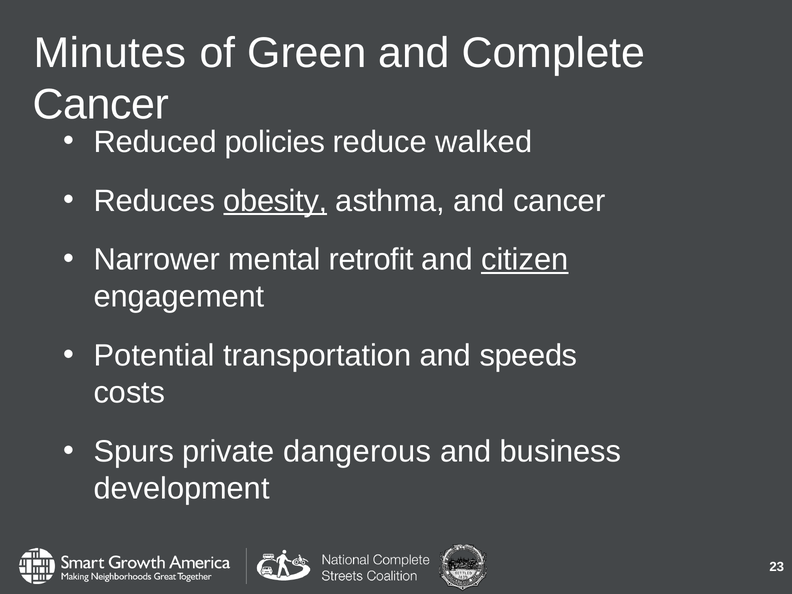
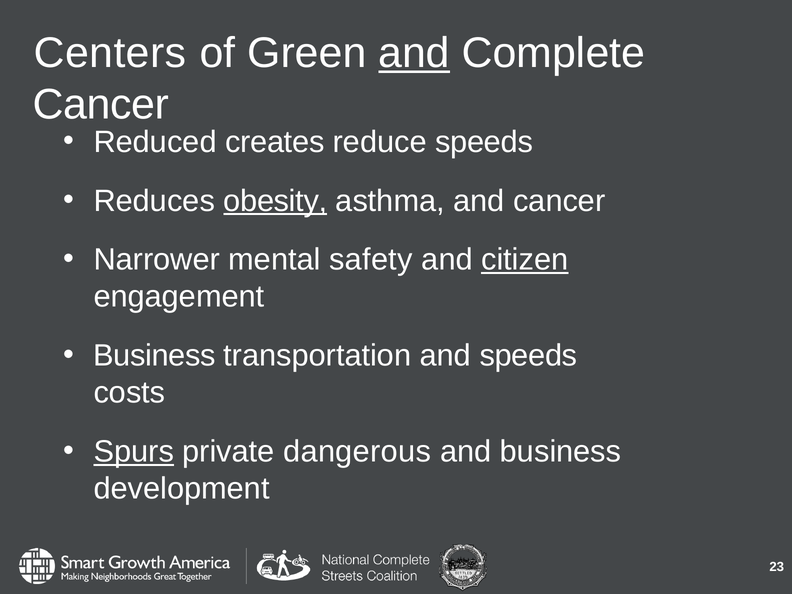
Minutes: Minutes -> Centers (110, 53)
and underline: none -> present (414, 53)
policies: policies -> creates (275, 142)
reduce walked: walked -> speeds (484, 142)
retrofit: retrofit -> safety (371, 260)
Potential: Potential -> Business (154, 356)
Spurs underline: none -> present (134, 452)
